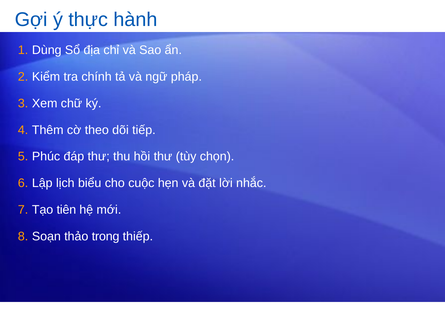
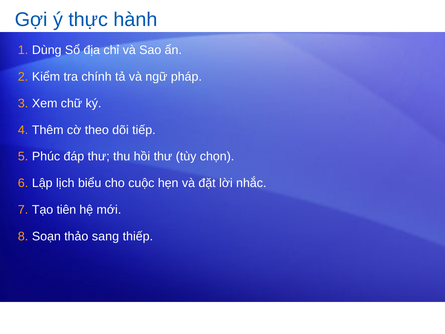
trong: trong -> sang (105, 236)
